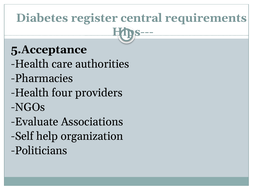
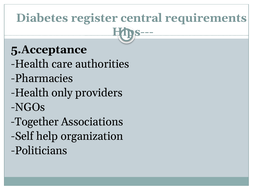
four: four -> only (62, 93)
Evaluate: Evaluate -> Together (35, 122)
